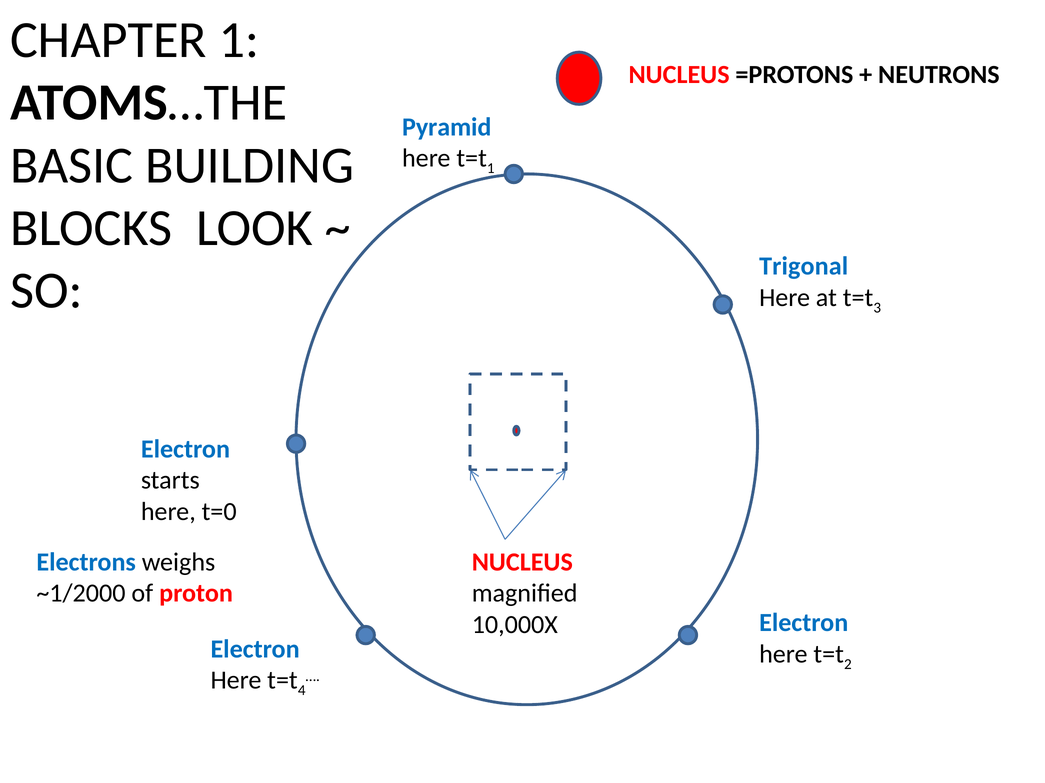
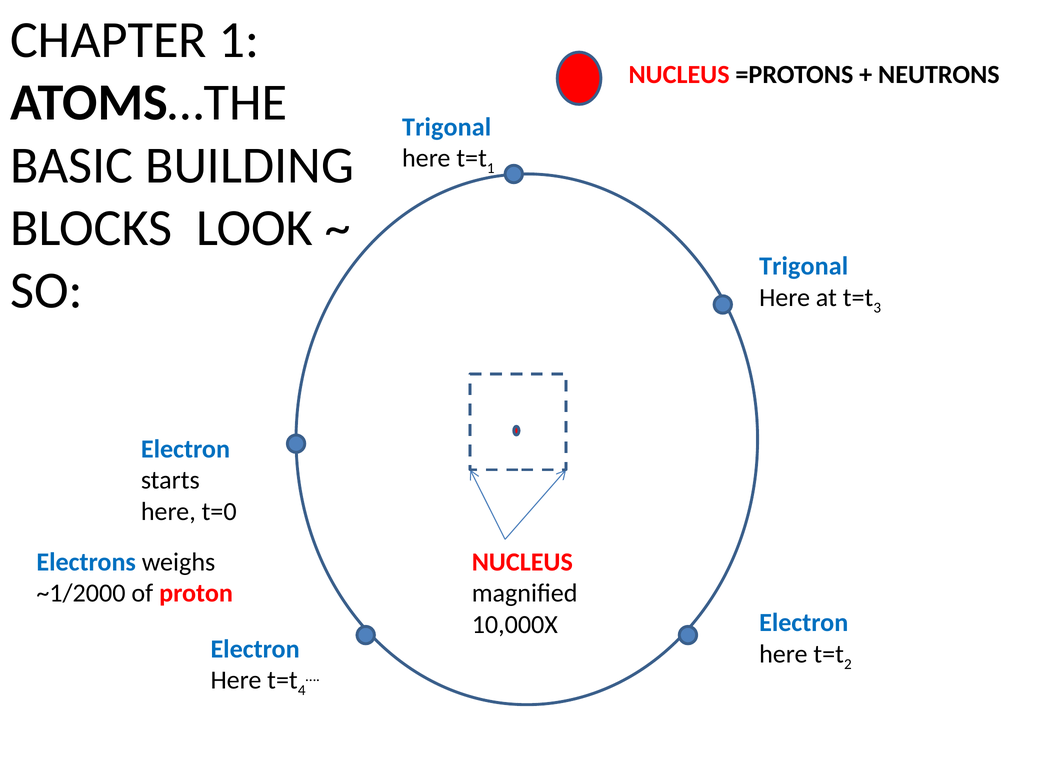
Pyramid: Pyramid -> Trigonal (447, 127)
